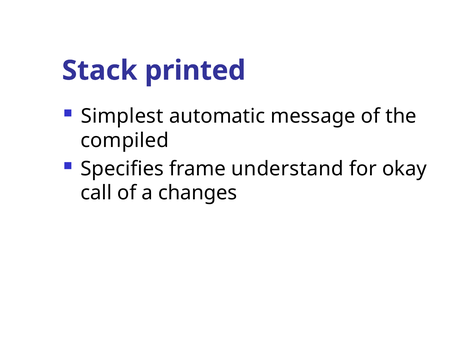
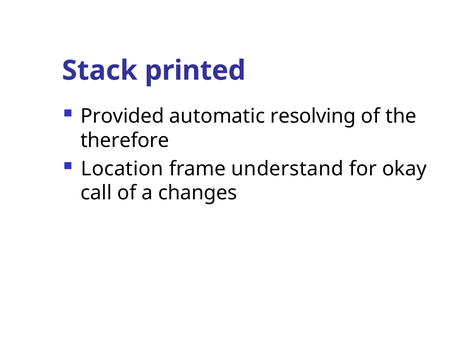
Simplest: Simplest -> Provided (122, 116)
message: message -> resolving (313, 116)
compiled: compiled -> therefore (125, 141)
Specifies: Specifies -> Location (122, 169)
